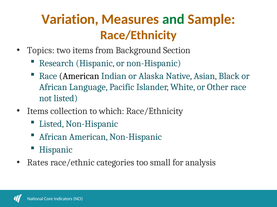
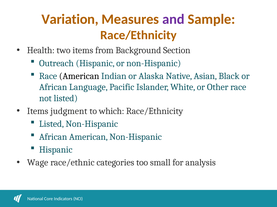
and colour: green -> purple (173, 19)
Topics: Topics -> Health (41, 51)
Research: Research -> Outreach (56, 63)
collection: collection -> judgment (69, 111)
Rates: Rates -> Wage (38, 163)
